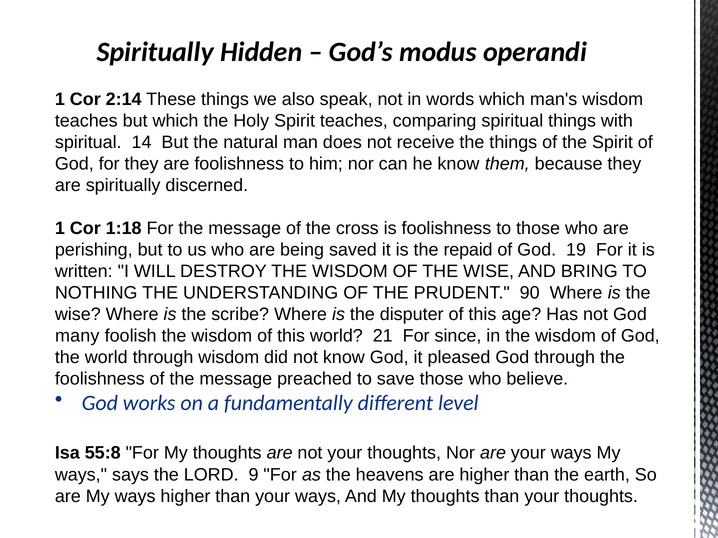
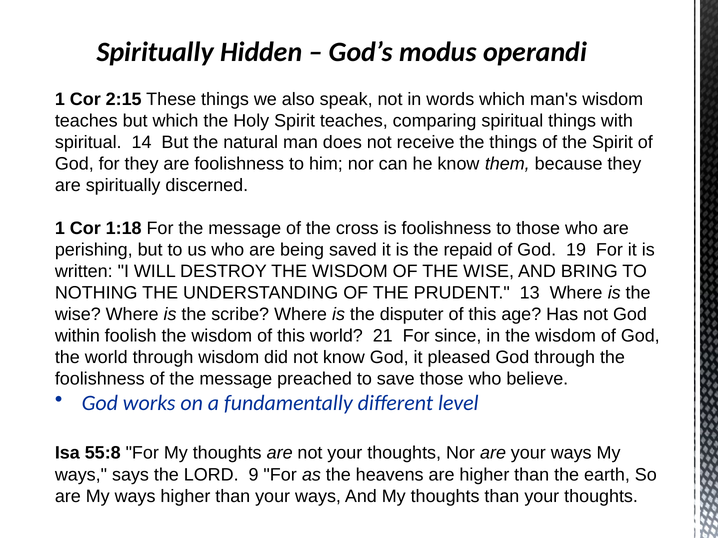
2:14: 2:14 -> 2:15 (124, 99)
90: 90 -> 13 (530, 293)
many: many -> within (77, 336)
